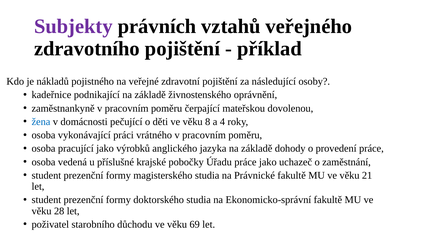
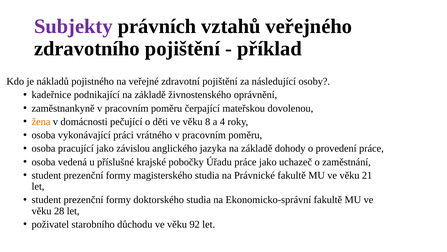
žena colour: blue -> orange (41, 121)
výrobků: výrobků -> závislou (133, 148)
69: 69 -> 92 (195, 224)
